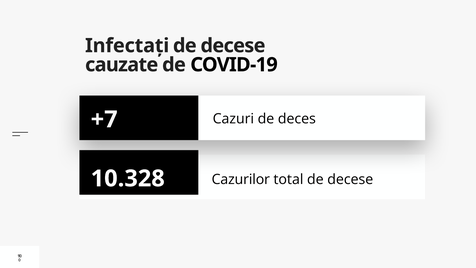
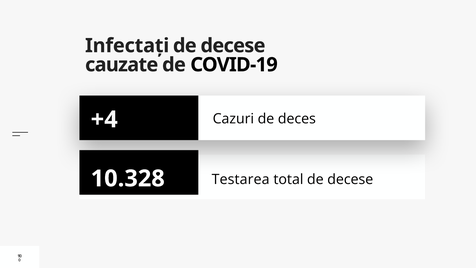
+7: +7 -> +4 (104, 119)
Cazurilor: Cazurilor -> Testarea (241, 179)
